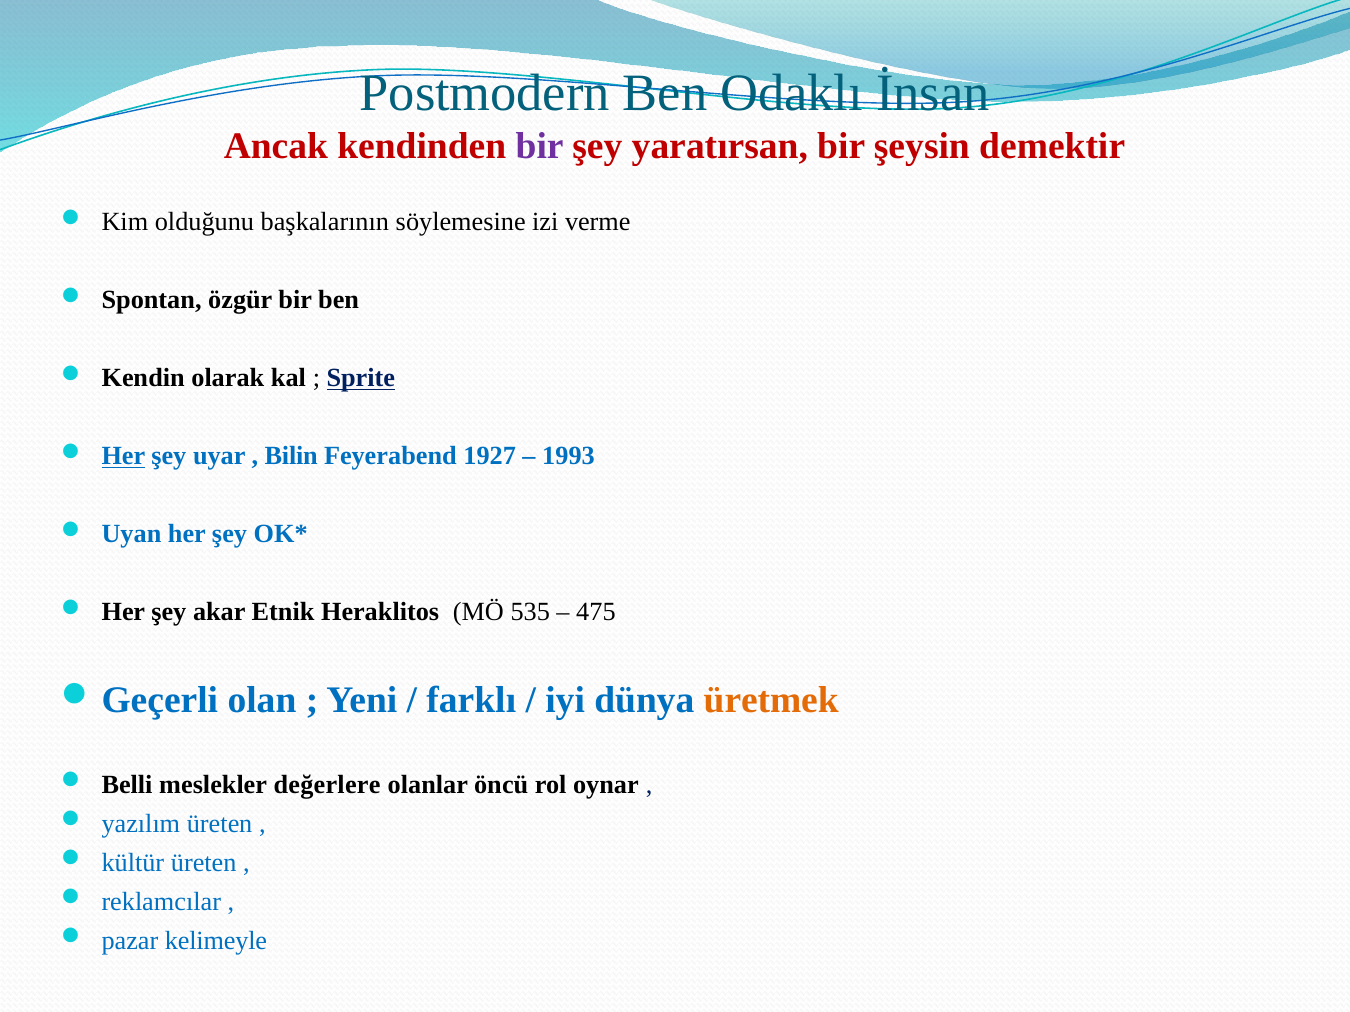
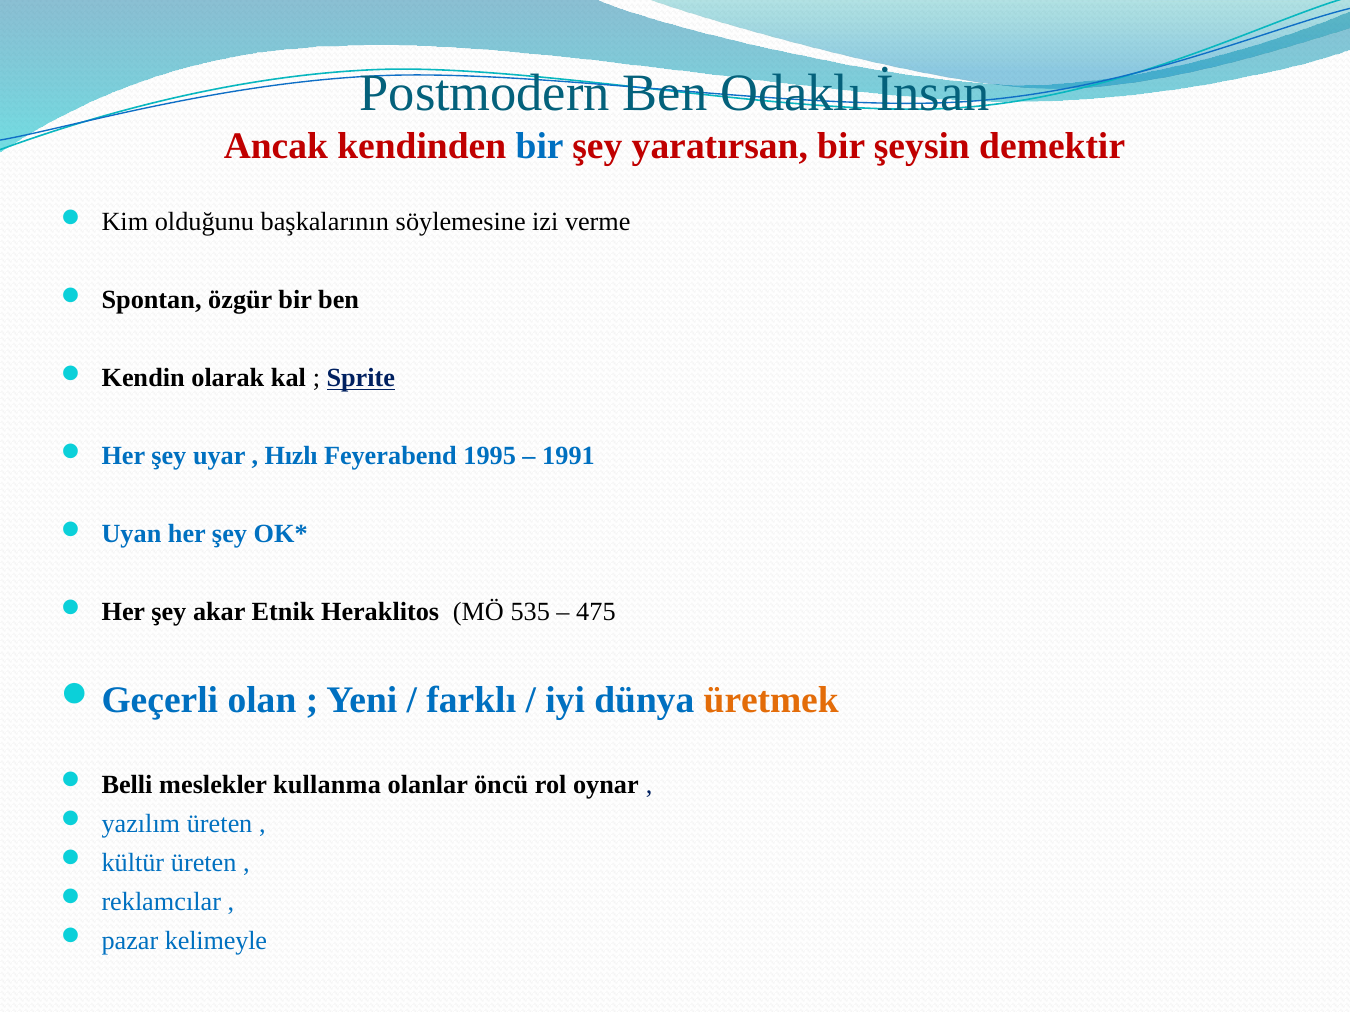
bir colour: purple -> blue (540, 146)
Her underline: present -> none (123, 456)
Bilin: Bilin -> Hızlı (291, 456)
1927: 1927 -> 1995 (490, 456)
1993: 1993 -> 1991 (569, 456)
değerlere: değerlere -> kullanma (327, 785)
